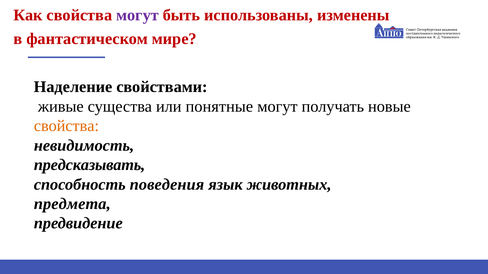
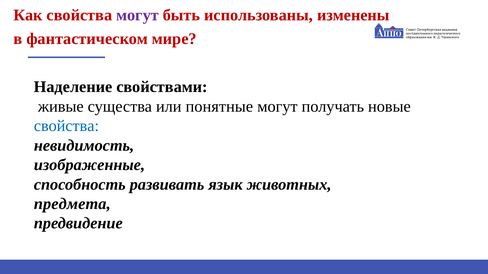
свойства colour: orange -> blue (66, 126)
предсказывать: предсказывать -> изображенные (89, 165)
поведения: поведения -> развивать (167, 185)
